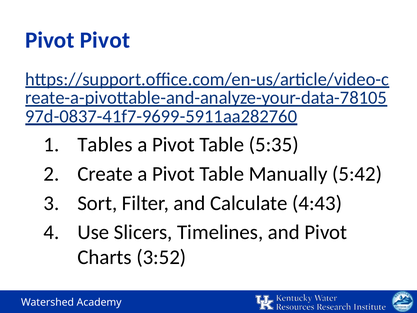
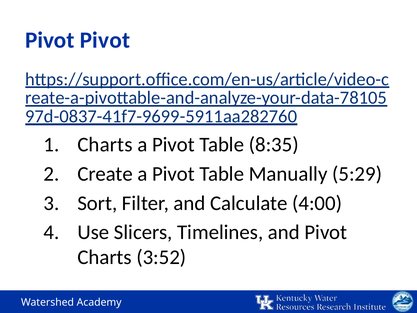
Tables: Tables -> Charts (105, 145)
5:35: 5:35 -> 8:35 (274, 145)
5:42: 5:42 -> 5:29 (357, 174)
4:43: 4:43 -> 4:00 (317, 203)
